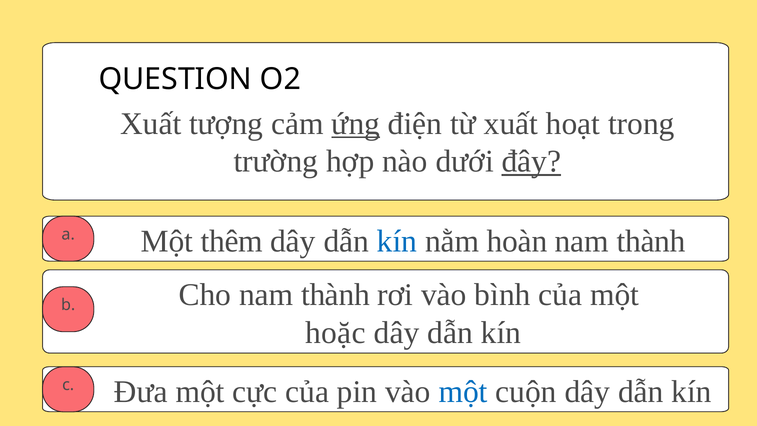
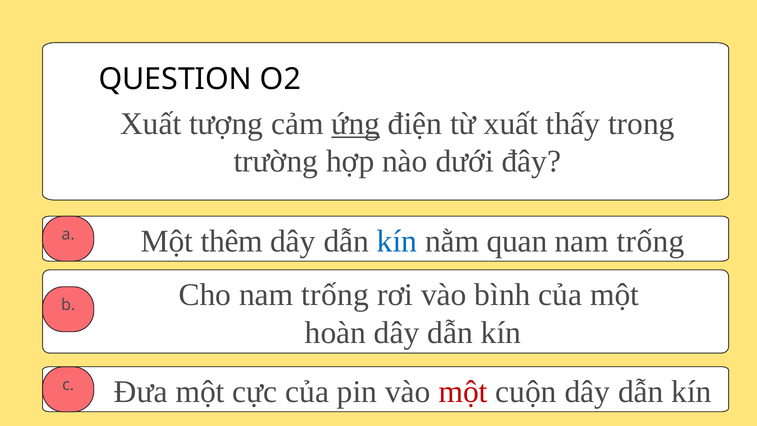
hoạt: hoạt -> thấy (573, 124)
đây underline: present -> none (531, 161)
hoàn: hoàn -> quan (517, 241)
thành: thành -> trống (651, 241)
Cho nam thành: thành -> trống (335, 295)
hoặc: hoặc -> hoàn (335, 333)
một colour: blue -> red (463, 392)
